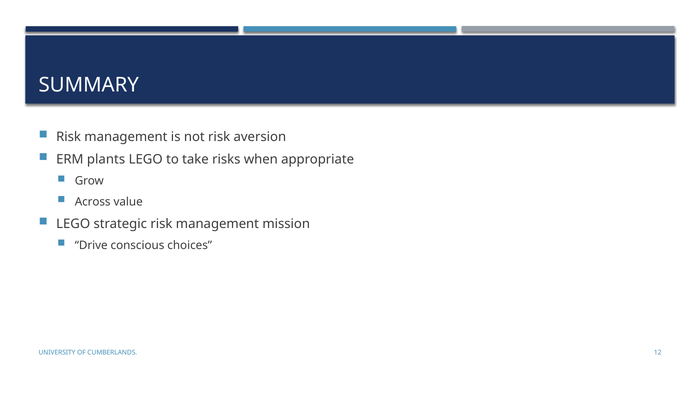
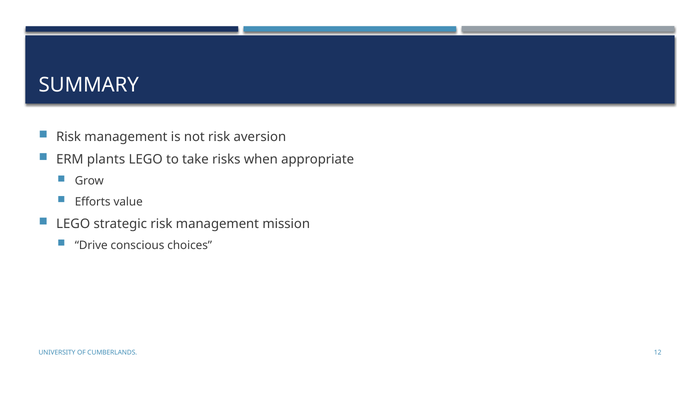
Across: Across -> Efforts (93, 202)
